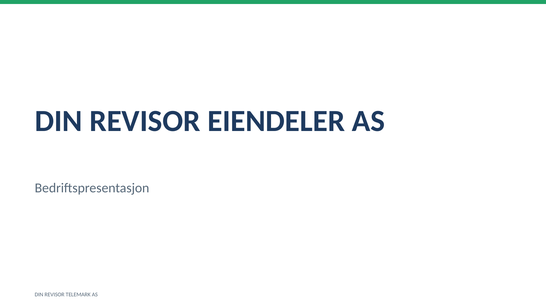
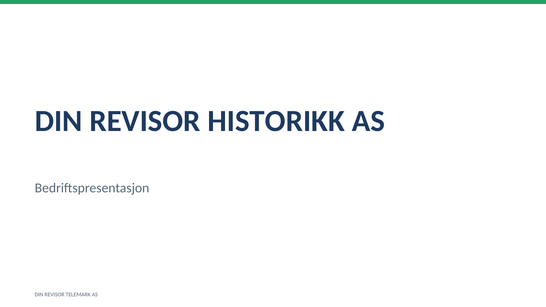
EIENDELER: EIENDELER -> HISTORIKK (276, 121)
